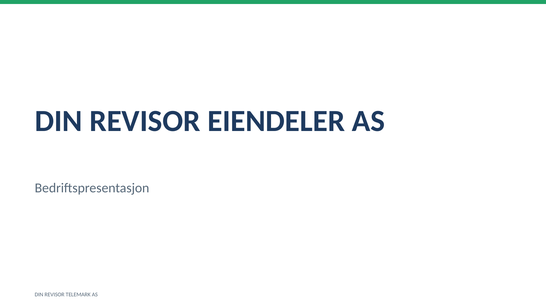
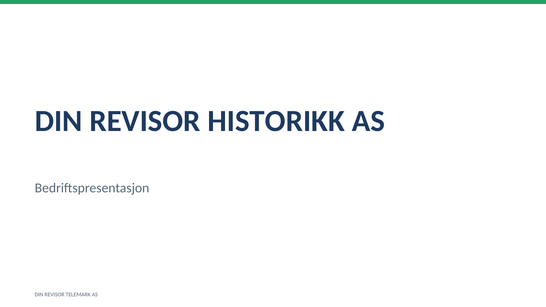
EIENDELER: EIENDELER -> HISTORIKK (276, 121)
